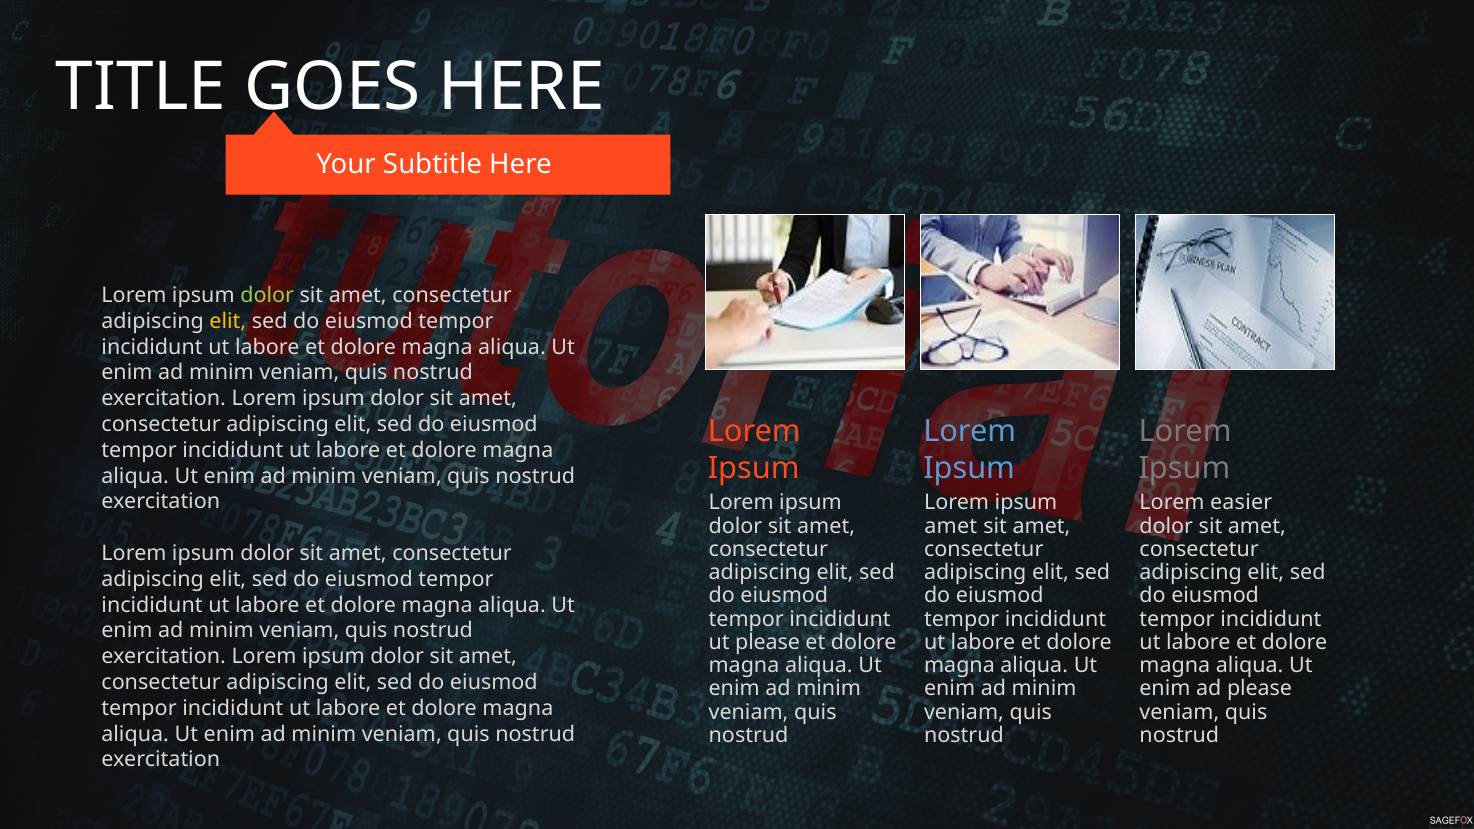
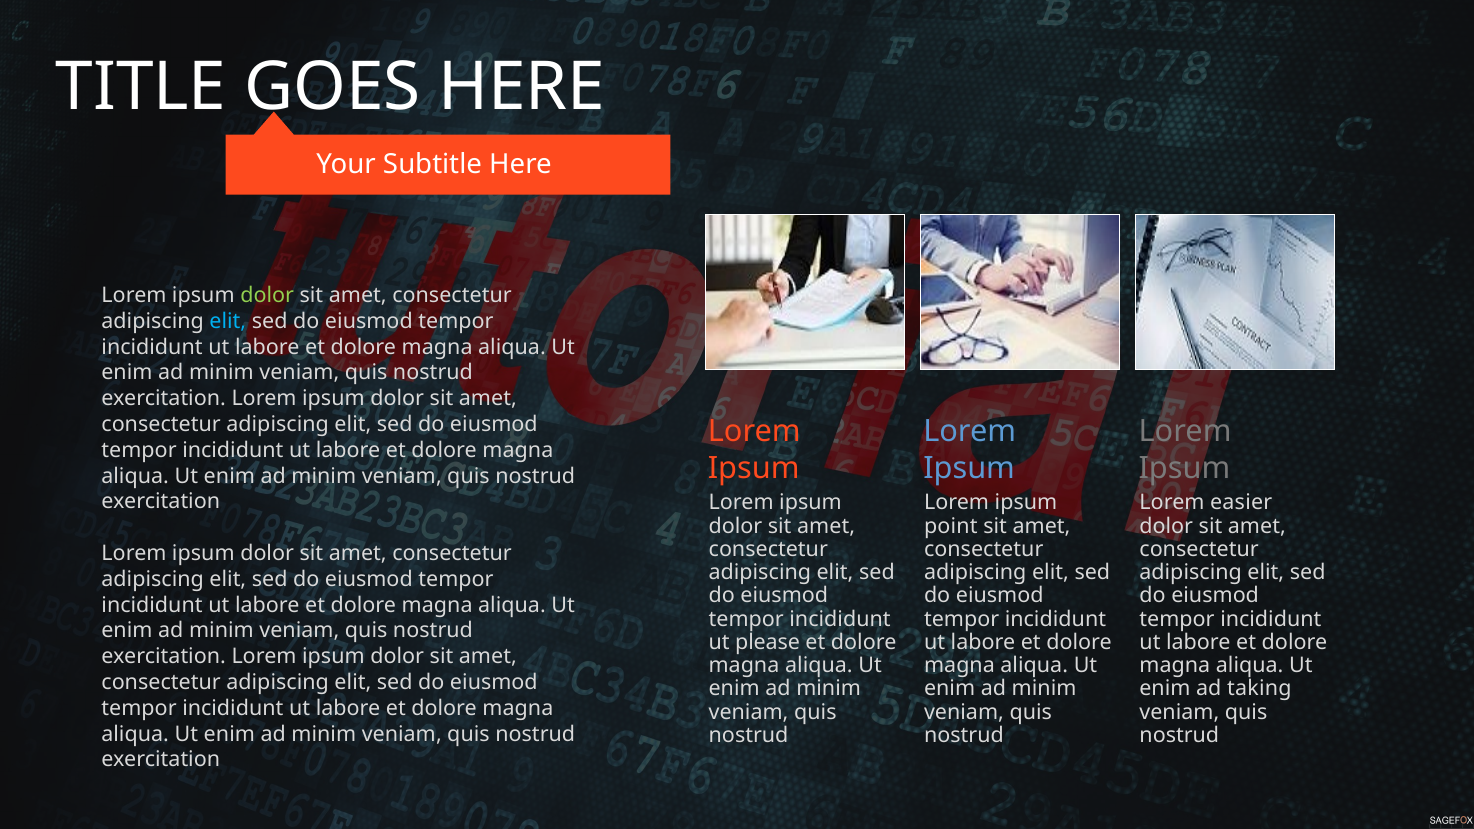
elit colour: yellow -> light blue (228, 321)
amet: amet -> point (951, 526)
ad please: please -> taking (1259, 689)
